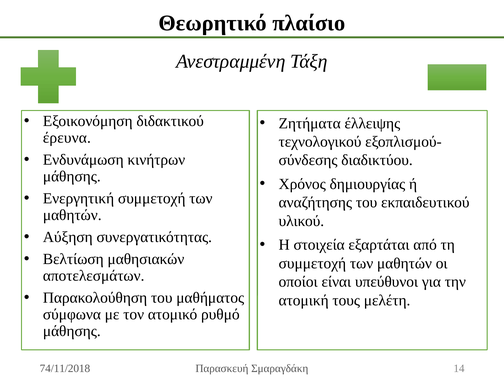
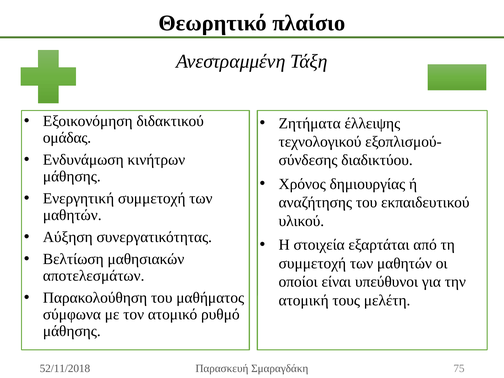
έρευνα: έρευνα -> ομάδας (67, 138)
74/11/2018: 74/11/2018 -> 52/11/2018 (65, 368)
14: 14 -> 75 (459, 368)
